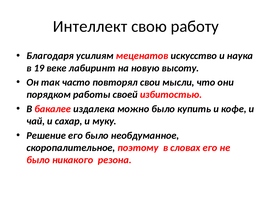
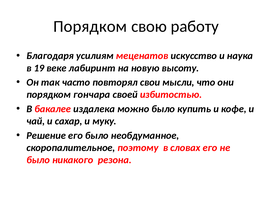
Интеллект: Интеллект -> Порядком (90, 26)
работы: работы -> гончара (92, 95)
